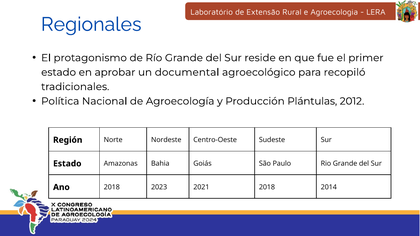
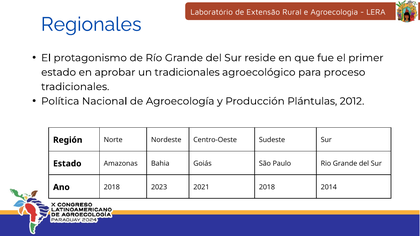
un documental: documental -> tradicionales (187, 72)
recopiló: recopiló -> proceso (345, 72)
